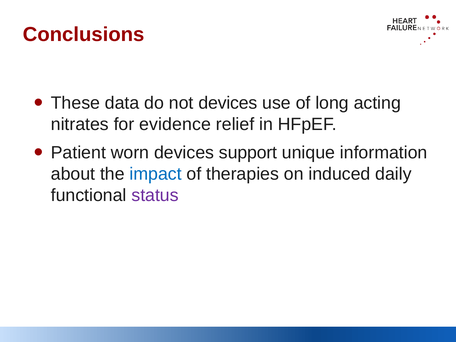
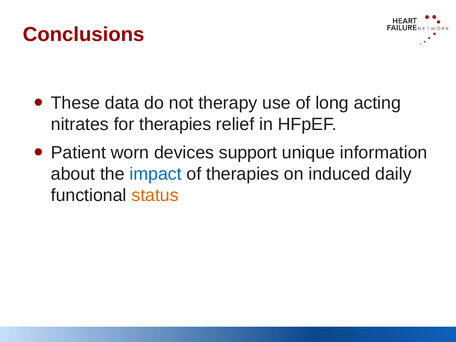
not devices: devices -> therapy (228, 103)
for evidence: evidence -> therapies (175, 124)
status colour: purple -> orange (155, 195)
